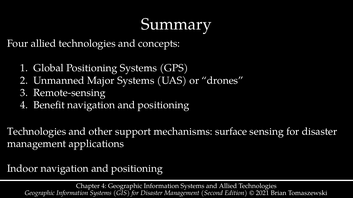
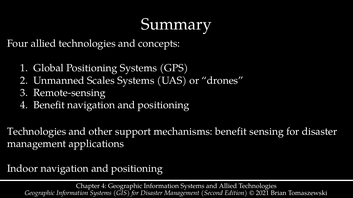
Major: Major -> Scales (101, 81)
mechanisms surface: surface -> benefit (231, 132)
